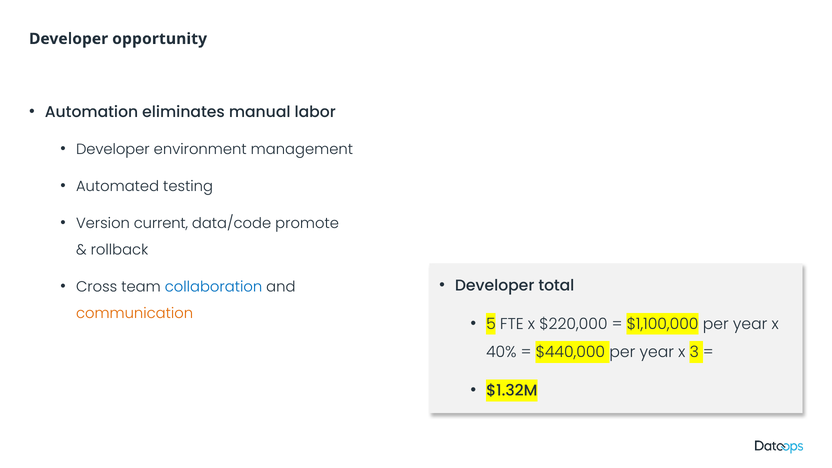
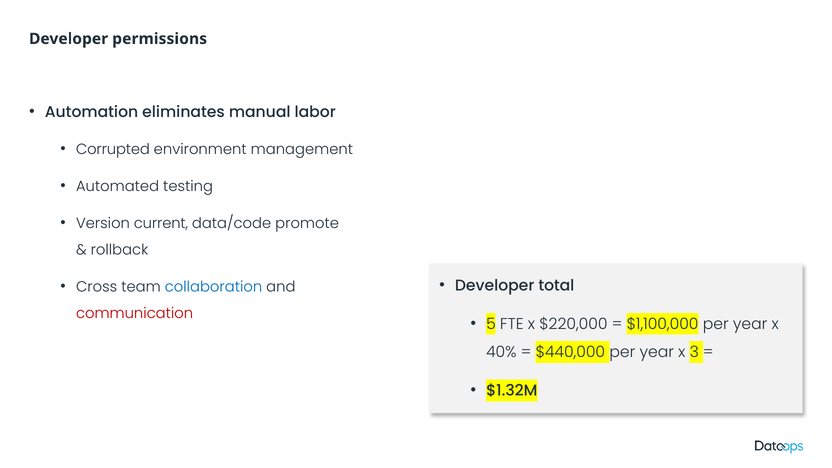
opportunity: opportunity -> permissions (160, 39)
Developer: Developer -> Corrupted (113, 149)
communication colour: orange -> red (135, 313)
